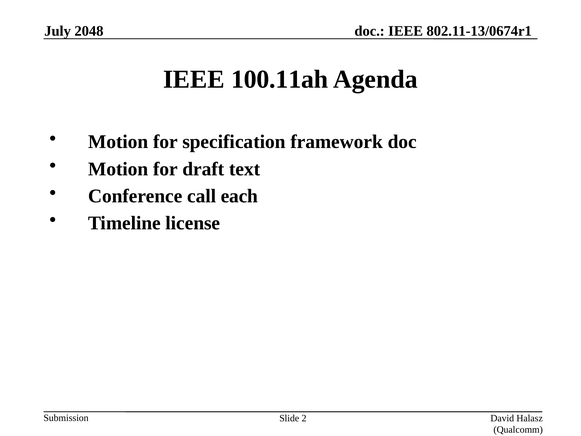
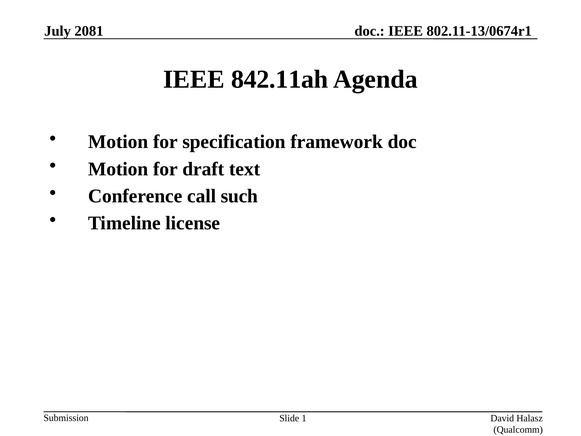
2048: 2048 -> 2081 (89, 31)
100.11ah: 100.11ah -> 842.11ah (280, 79)
each: each -> such (239, 196)
2: 2 -> 1 (304, 418)
